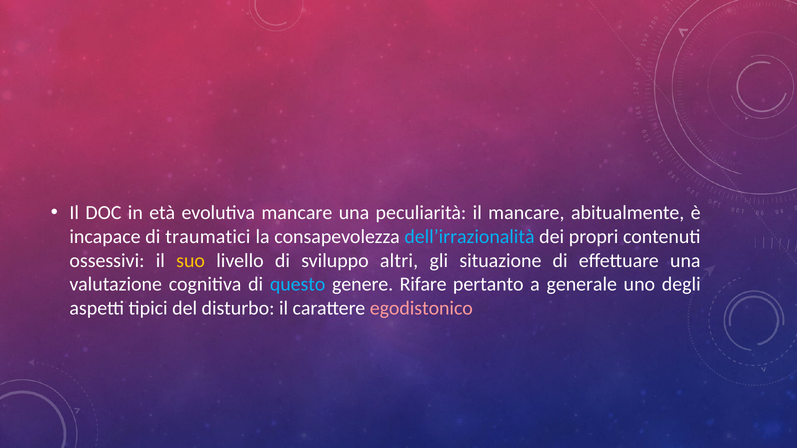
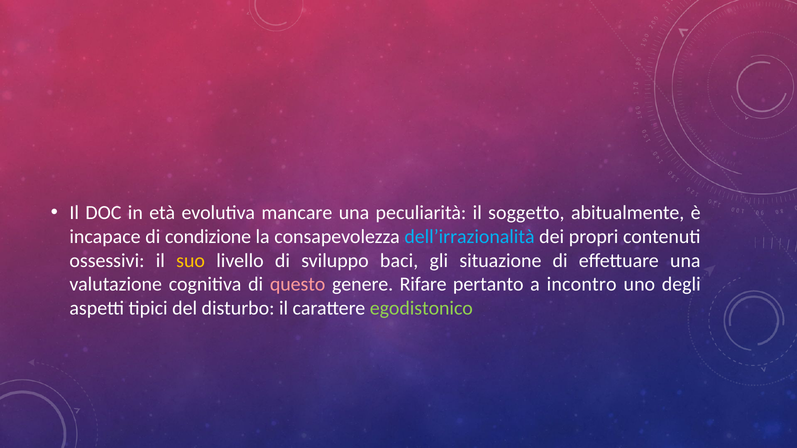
il mancare: mancare -> soggetto (526, 213)
traumatici: traumatici -> condizione (208, 237)
altri: altri -> baci (399, 261)
questo colour: light blue -> pink (298, 285)
generale: generale -> incontro (582, 285)
egodistonico colour: pink -> light green (421, 308)
